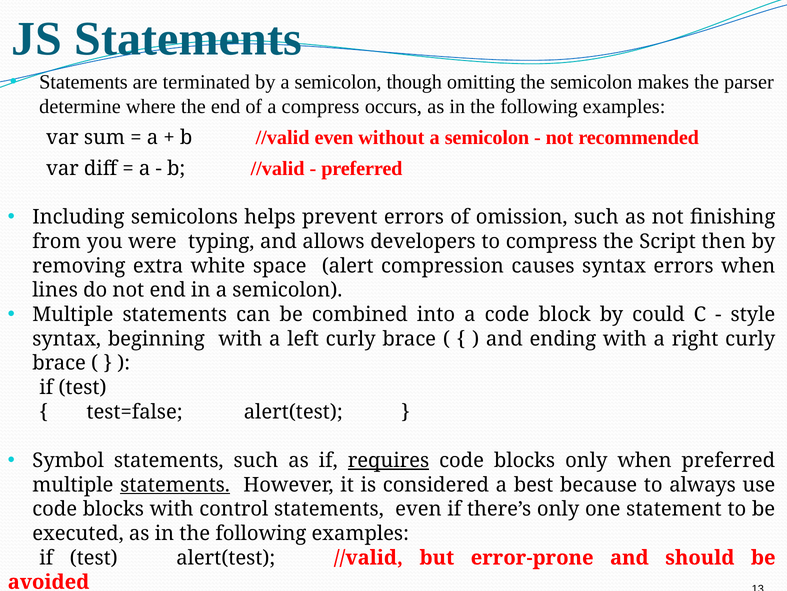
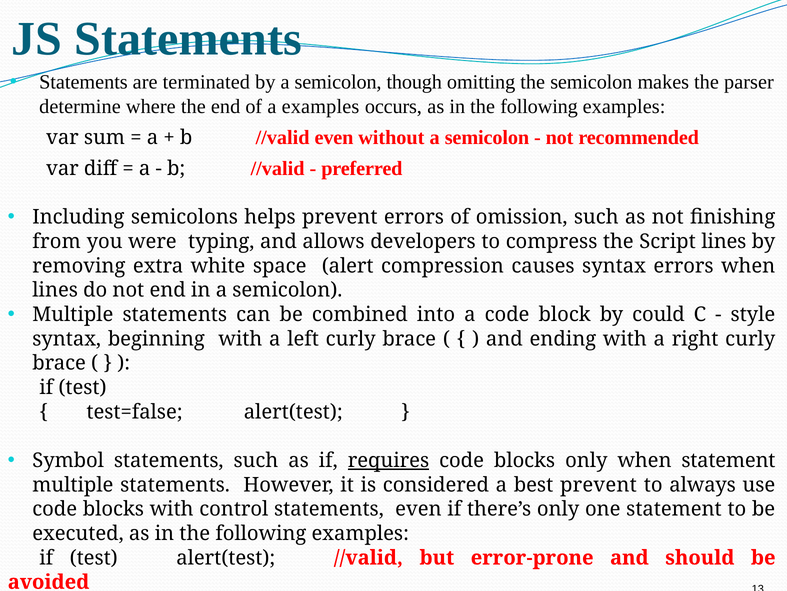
a compress: compress -> examples (320, 106)
Script then: then -> lines (724, 241)
when preferred: preferred -> statement (728, 460)
statements underline: present -> none (175, 484)
best because: because -> prevent (598, 484)
